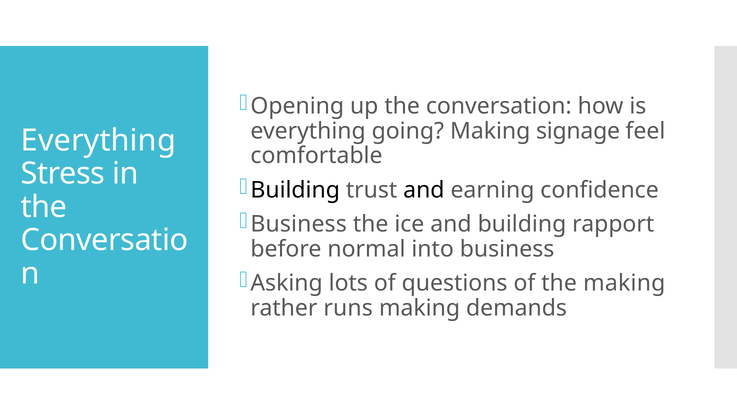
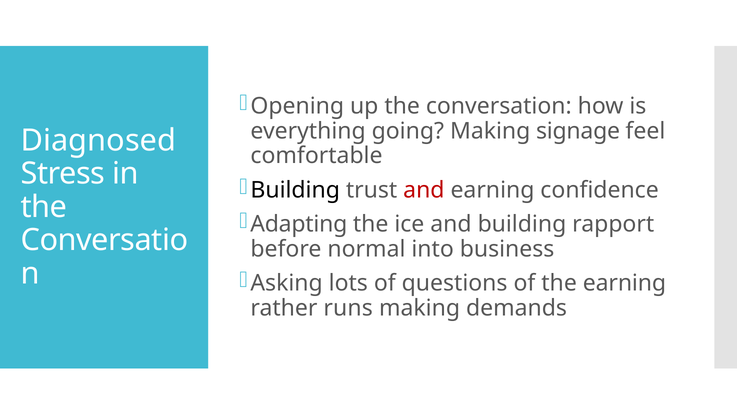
Everything: Everything -> Diagnosed (98, 141)
and colour: black -> red (424, 190)
Business: Business -> Adapting (299, 224)
the making: making -> earning (624, 283)
